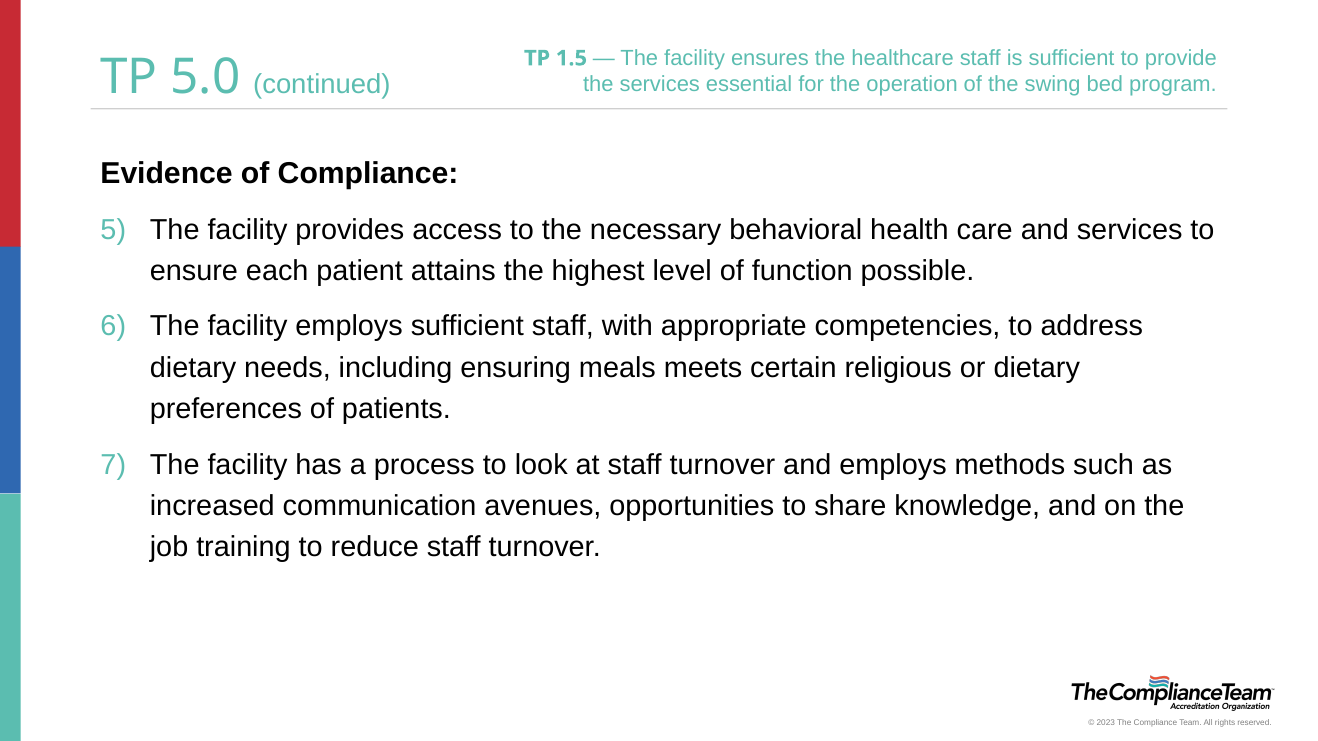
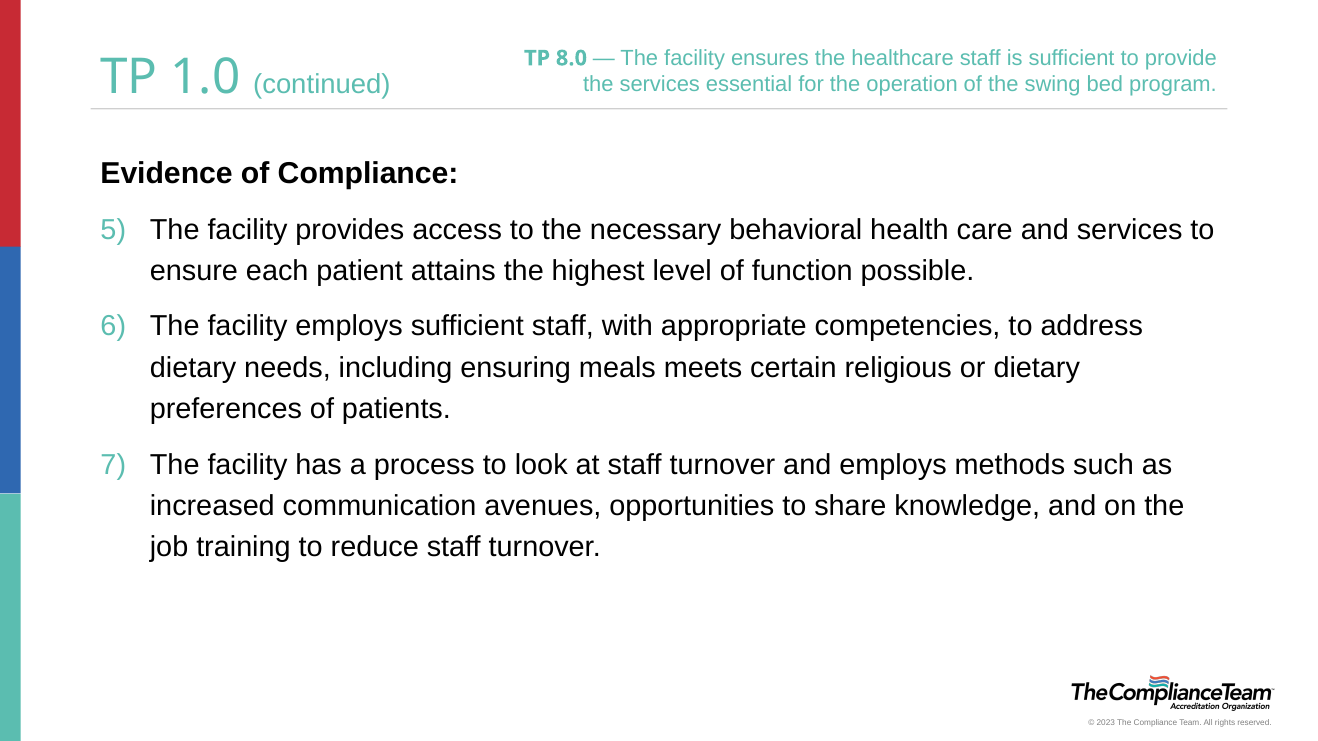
1.5: 1.5 -> 8.0 (571, 58)
5.0: 5.0 -> 1.0 (205, 77)
